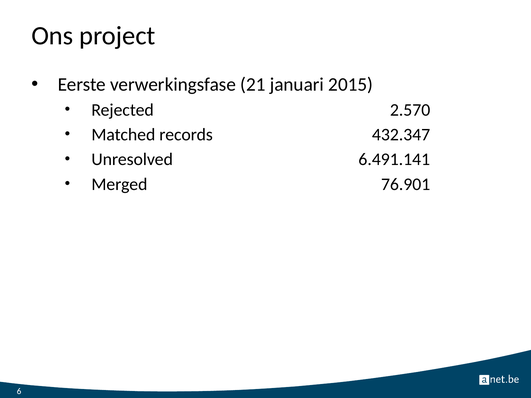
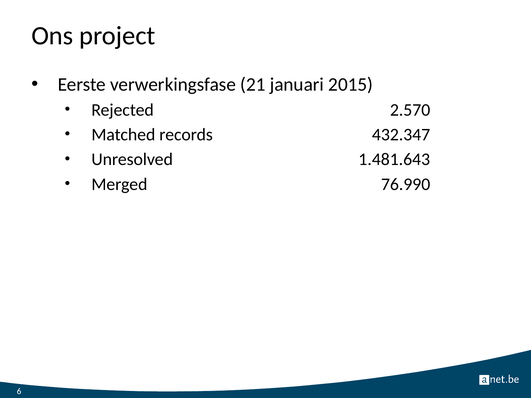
6.491.141: 6.491.141 -> 1.481.643 (394, 160)
76.901: 76.901 -> 76.990 (406, 184)
